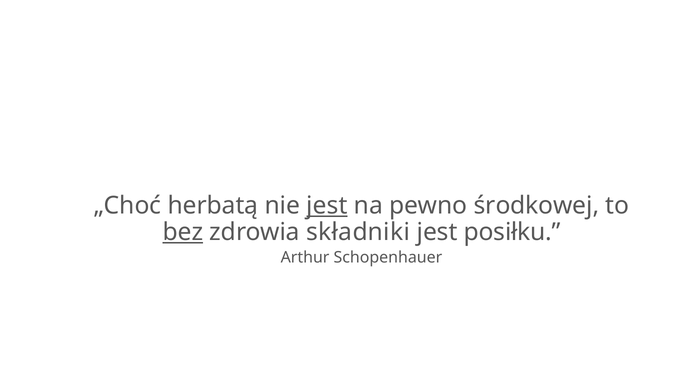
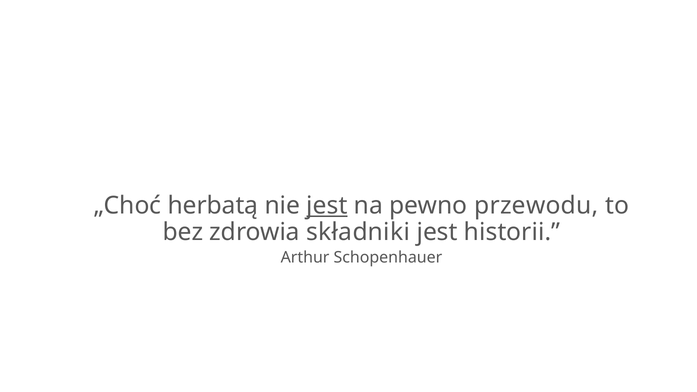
środkowej: środkowej -> przewodu (536, 205)
bez underline: present -> none (183, 232)
posiłku: posiłku -> historii (512, 232)
